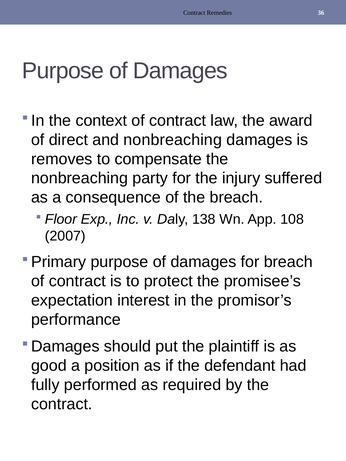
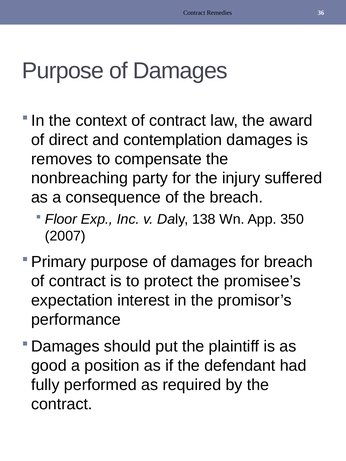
and nonbreaching: nonbreaching -> contemplation (173, 140)
108: 108 -> 350 (292, 219)
